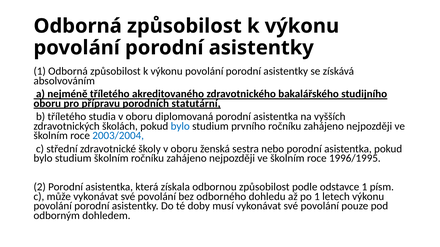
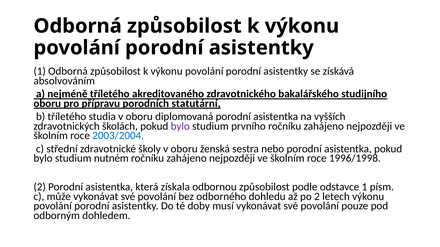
bylo colour: blue -> purple (180, 126)
studium školním: školním -> nutném (111, 159)
1996/1995: 1996/1995 -> 1996/1998 (355, 159)
po 1: 1 -> 2 (317, 197)
